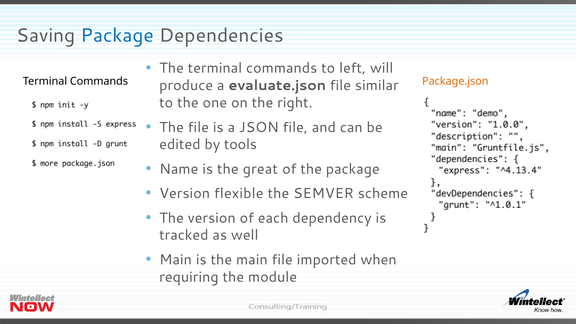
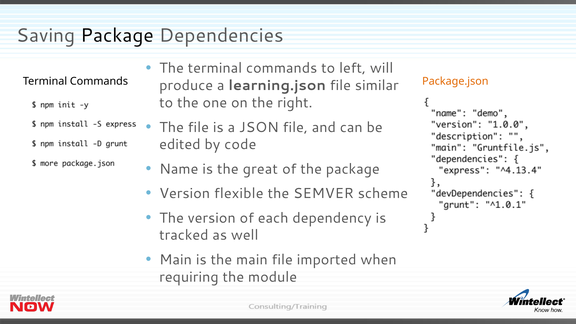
Package colour: blue -> black (117, 35)
evaluate.json: evaluate.json -> learning.json (277, 86)
tools: tools -> code (240, 145)
